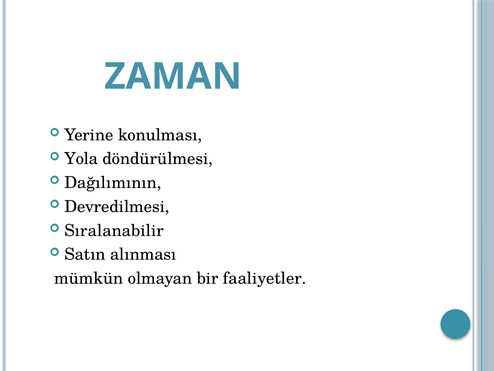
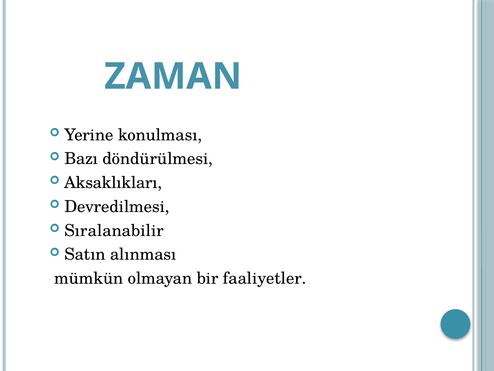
Yola: Yola -> Bazı (81, 159)
Dağılımının: Dağılımının -> Aksaklıkları (113, 183)
